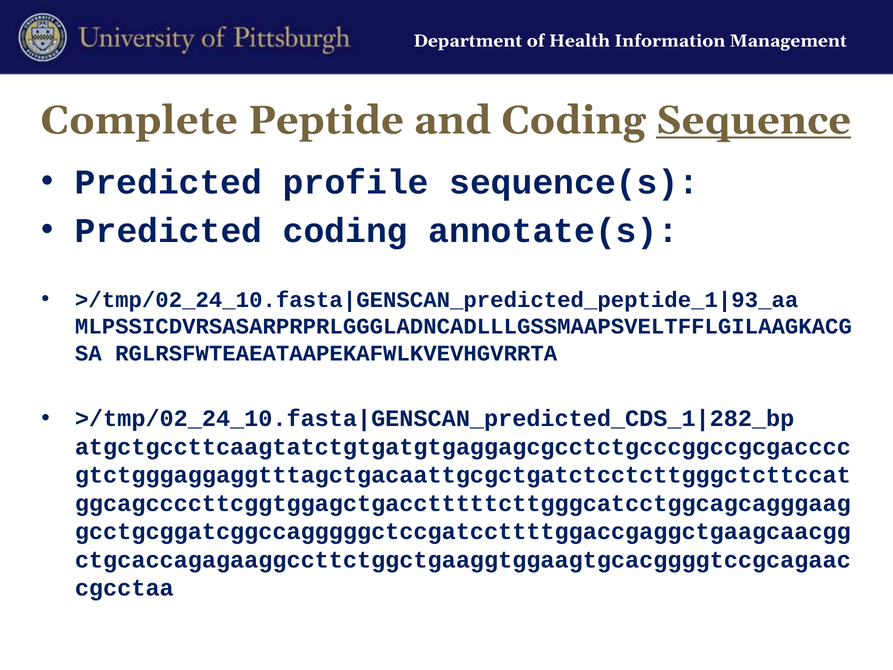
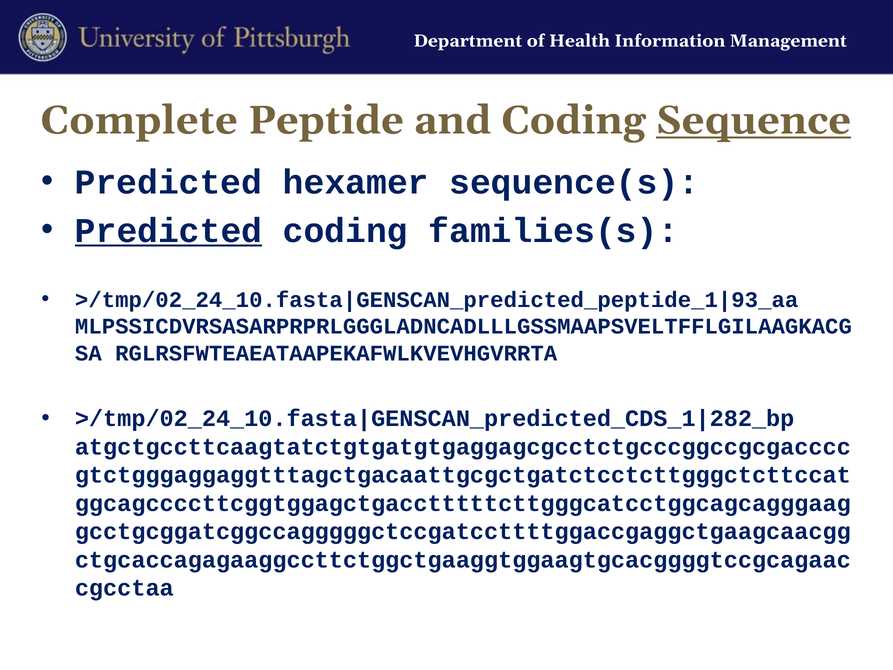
profile: profile -> hexamer (356, 182)
Predicted underline: none -> present (169, 231)
annotate(s: annotate(s -> families(s (553, 231)
